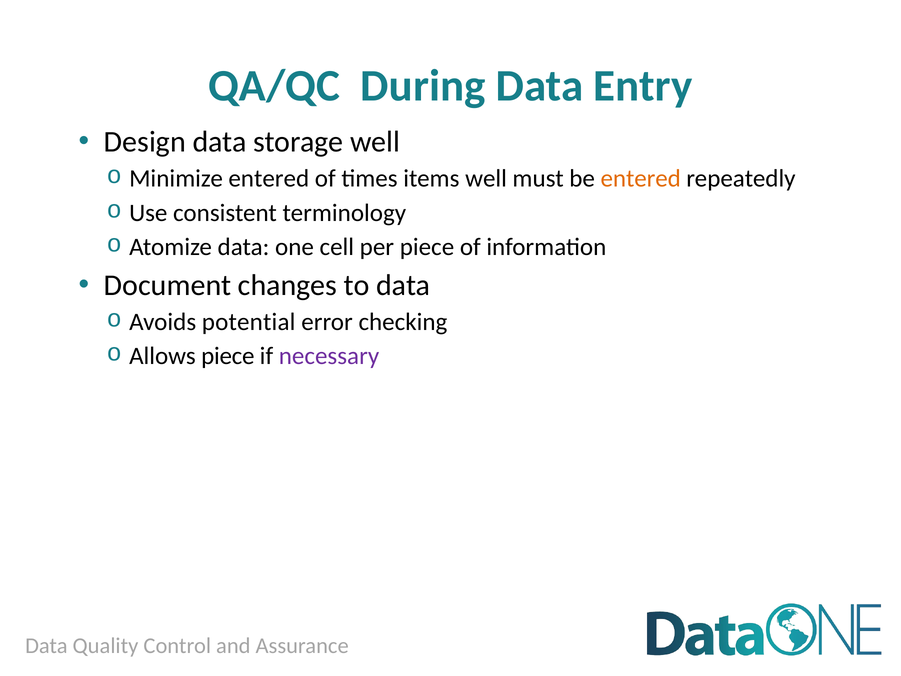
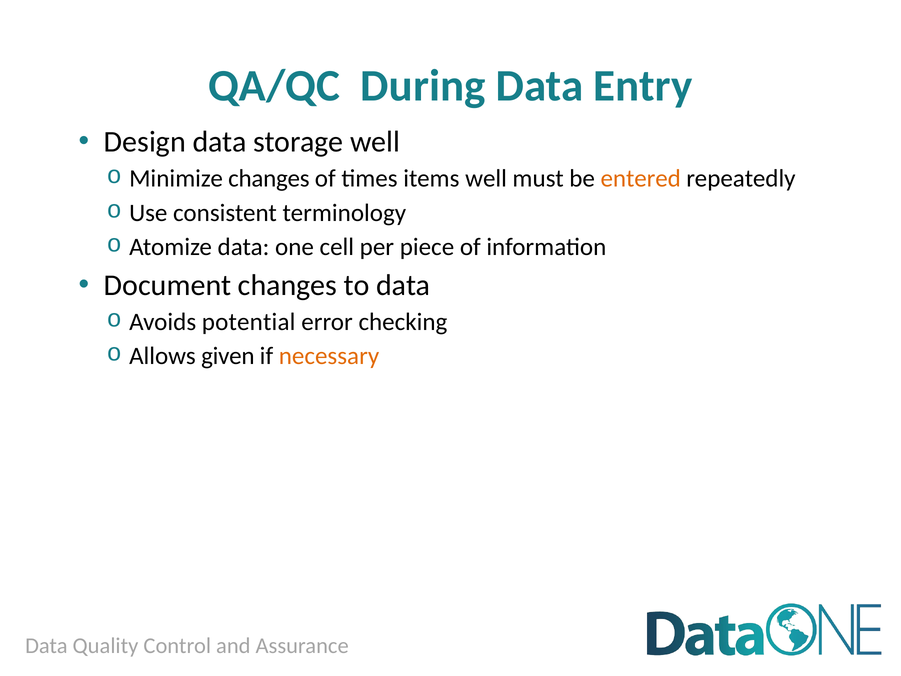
Minimize entered: entered -> changes (269, 179)
Allows piece: piece -> given (228, 356)
necessary colour: purple -> orange (329, 356)
